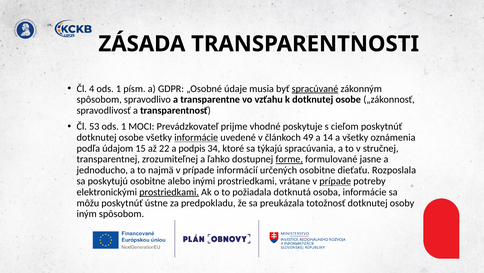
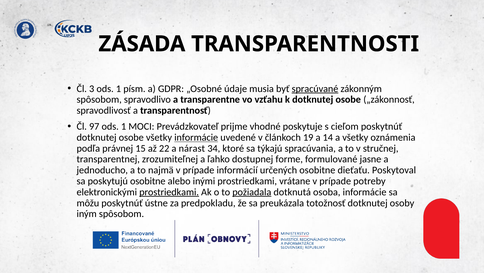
4: 4 -> 3 (92, 88)
53: 53 -> 97 (94, 126)
49: 49 -> 19 (308, 137)
údajom: údajom -> právnej (118, 148)
podpis: podpis -> nárast (192, 148)
forme underline: present -> none (289, 159)
Rozposlala: Rozposlala -> Poskytoval (394, 170)
prípade underline: present -> none (335, 181)
požiadala underline: none -> present (252, 192)
